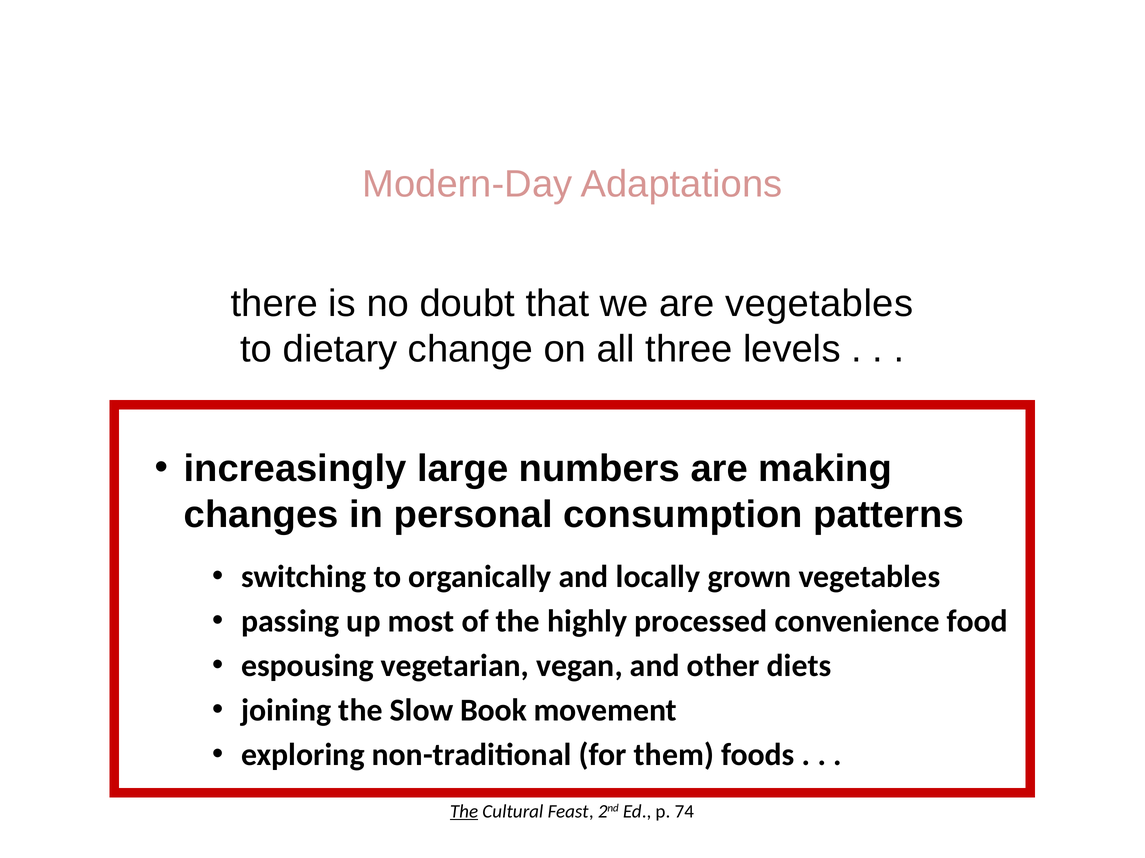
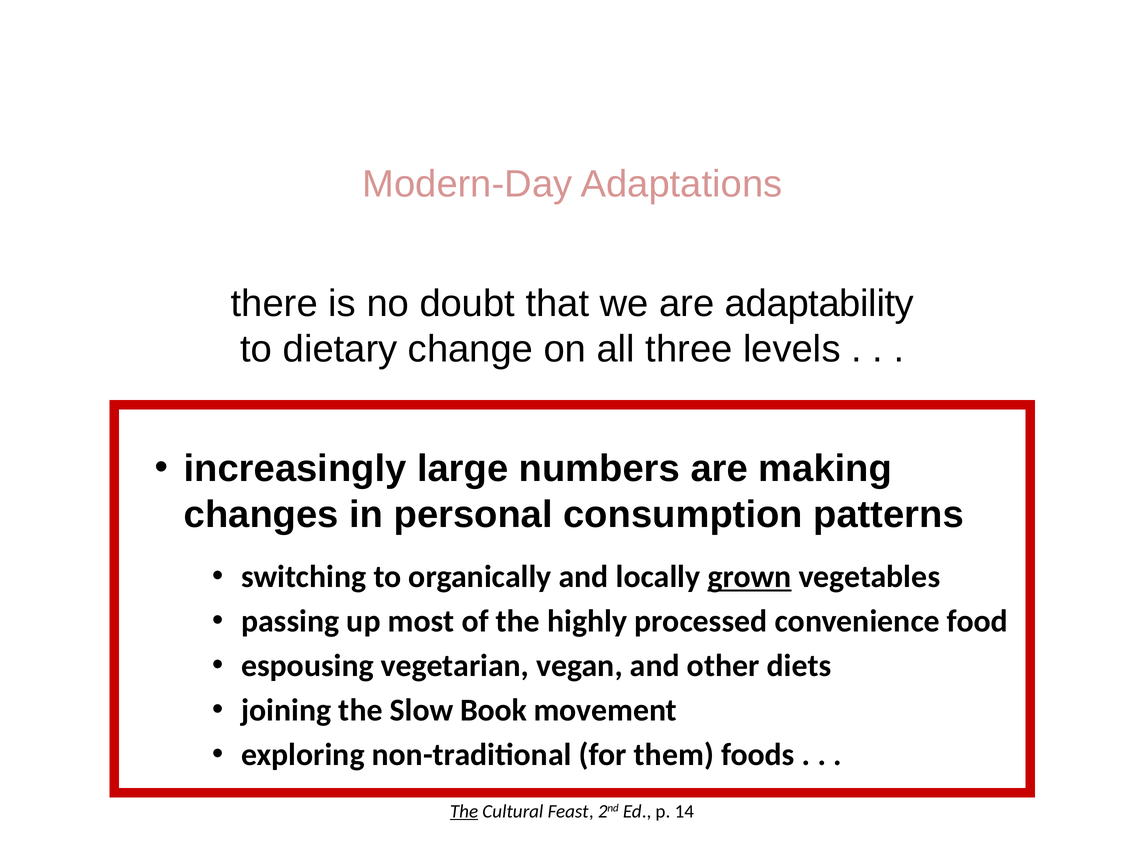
are vegetables: vegetables -> adaptability (819, 304)
grown underline: none -> present (749, 578)
74: 74 -> 14 (684, 812)
